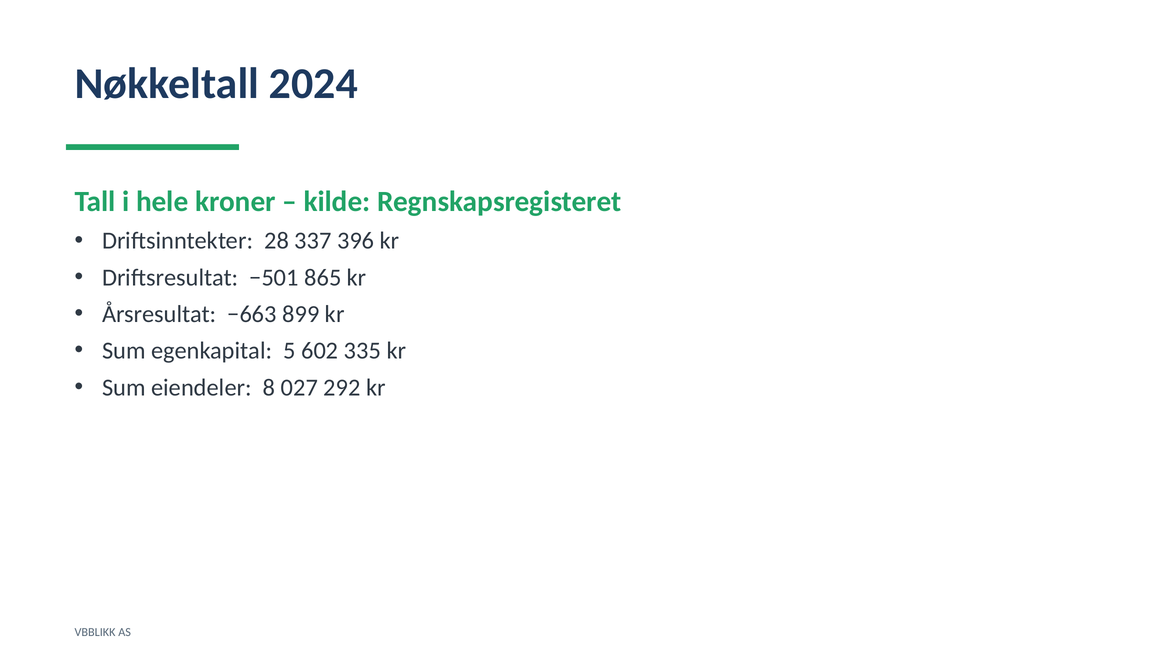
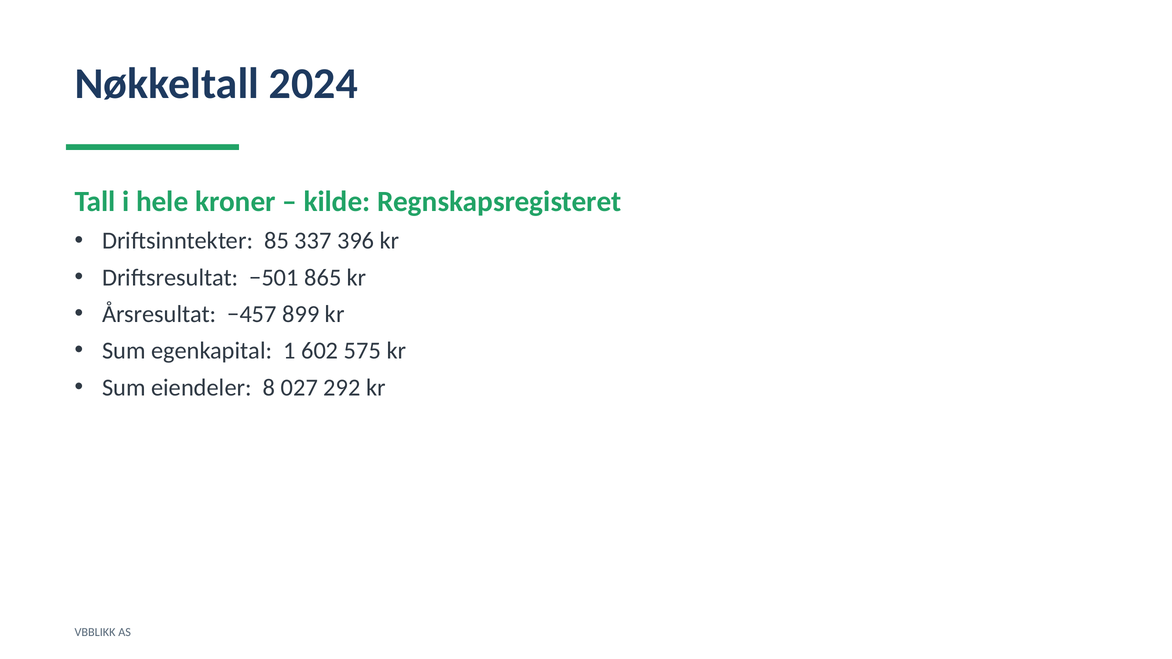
28: 28 -> 85 (276, 241)
−663: −663 -> −457 (252, 314)
5: 5 -> 1 (289, 351)
335: 335 -> 575 (362, 351)
